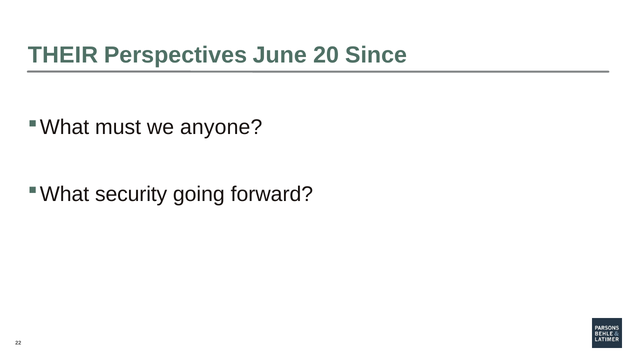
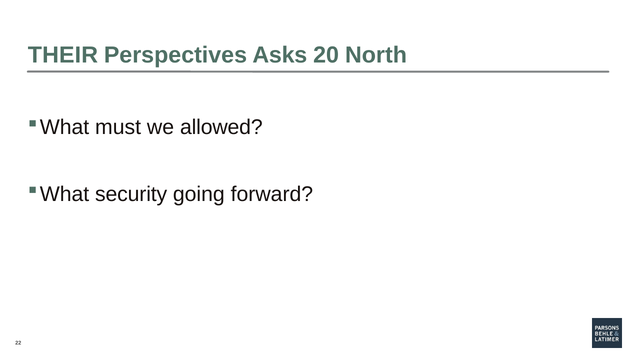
June: June -> Asks (280, 55)
Since: Since -> North (376, 55)
anyone: anyone -> allowed (221, 127)
